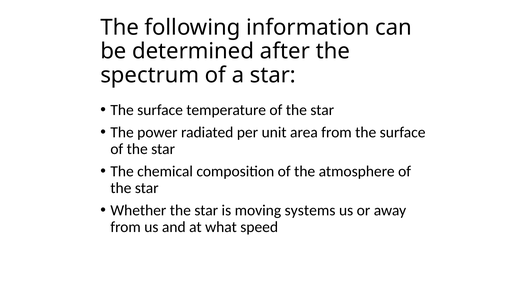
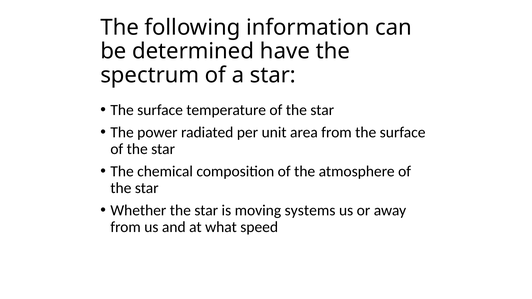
after: after -> have (285, 51)
